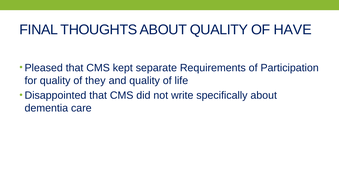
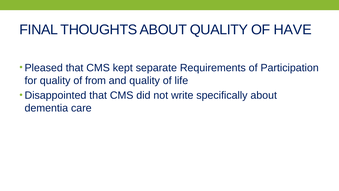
they: they -> from (95, 80)
